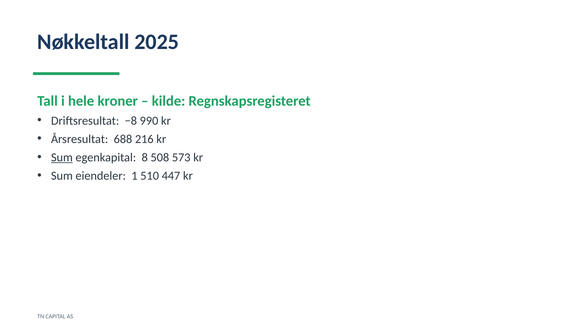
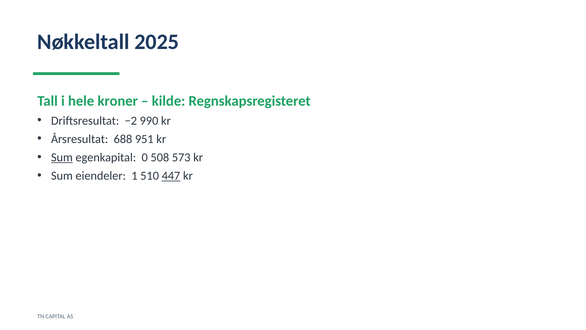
−8: −8 -> −2 (131, 120)
216: 216 -> 951 (144, 139)
8: 8 -> 0 (145, 157)
447 underline: none -> present (171, 175)
